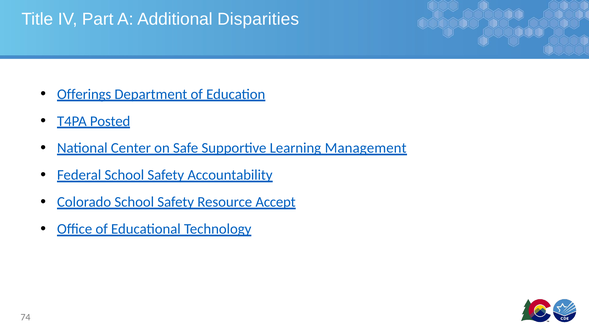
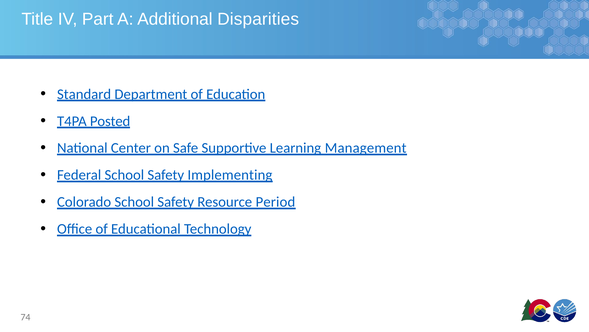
Offerings: Offerings -> Standard (84, 94)
Accountability: Accountability -> Implementing (230, 175)
Accept: Accept -> Period (275, 202)
